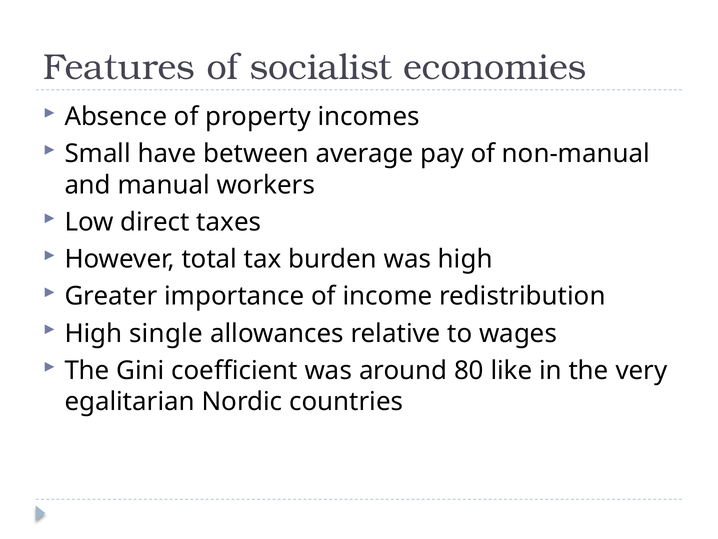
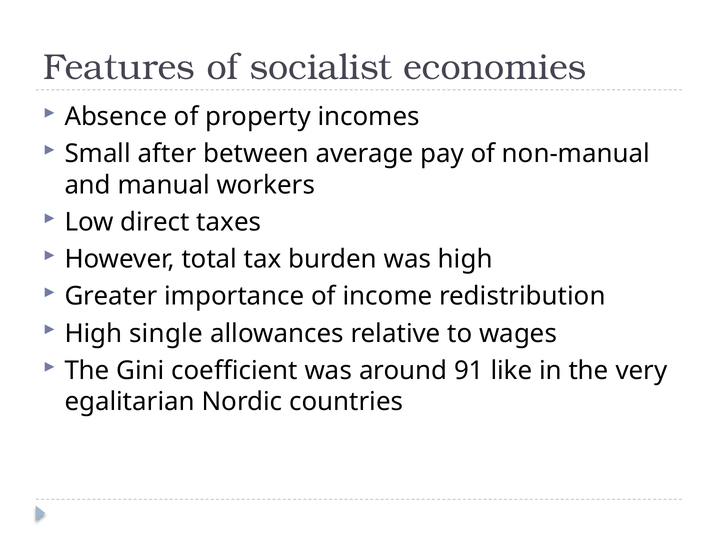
have: have -> after (167, 154)
80: 80 -> 91 (469, 370)
